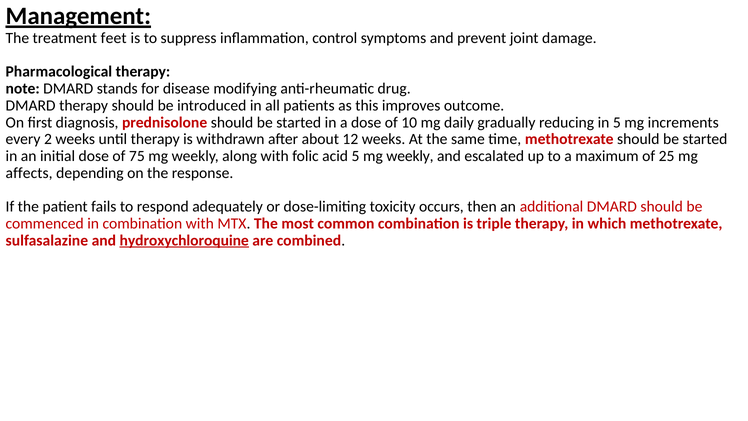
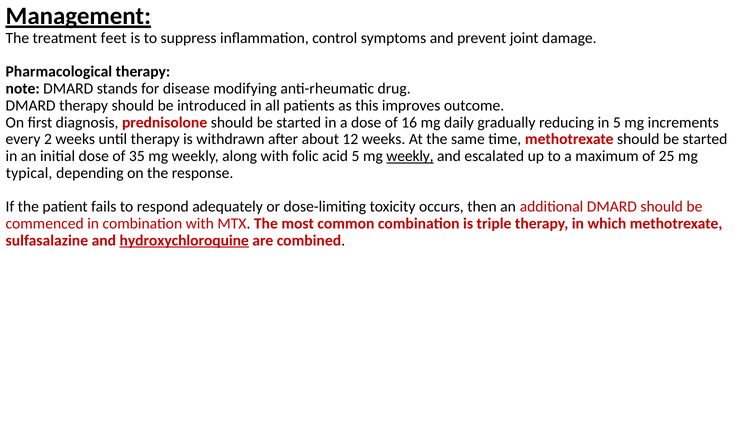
10: 10 -> 16 (409, 122)
75: 75 -> 35 (137, 156)
weekly underline: none -> present (410, 156)
affects: affects -> typical (29, 173)
